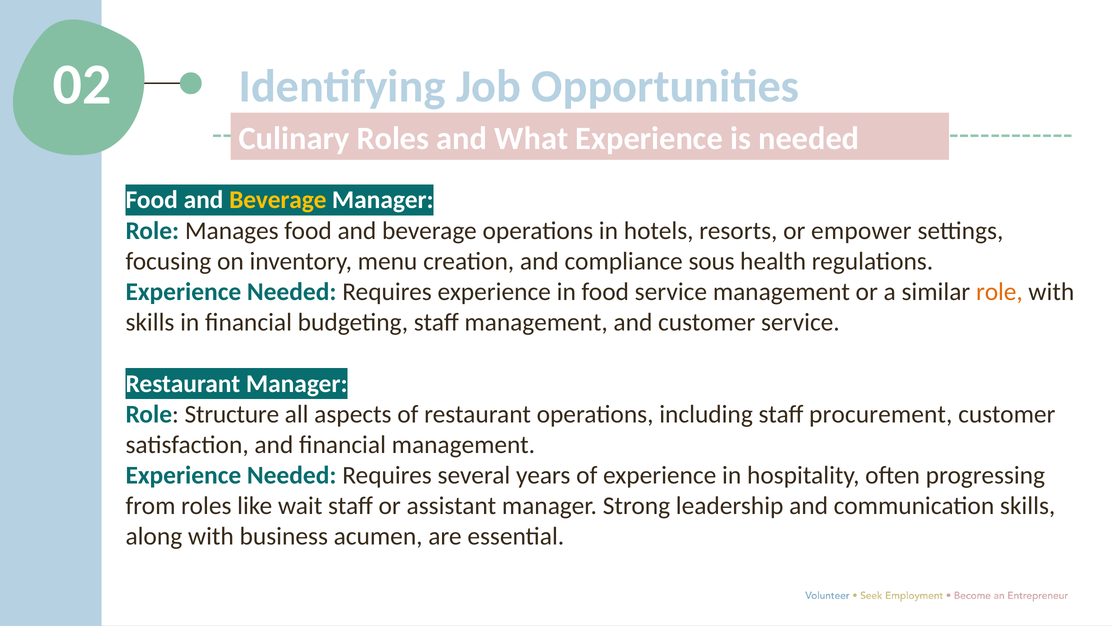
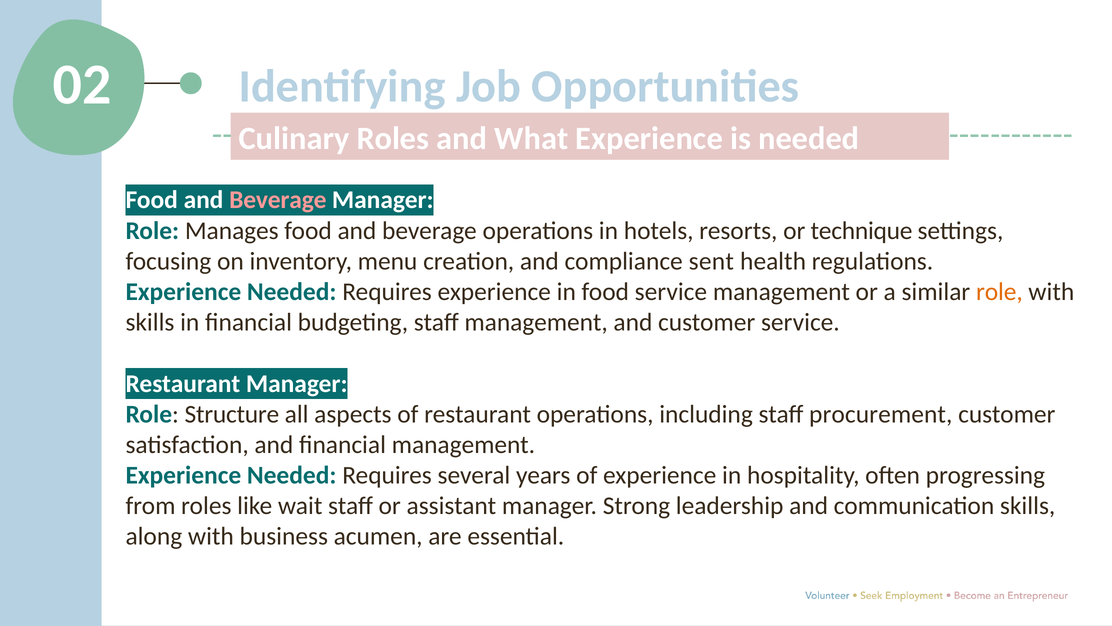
Beverage colour: yellow -> pink (278, 200)
empower: empower -> technique (862, 230)
sous: sous -> sent (711, 261)
